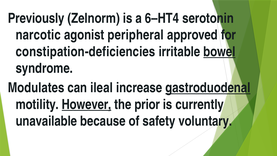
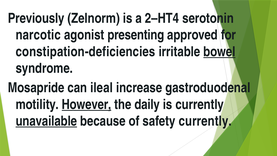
6–HT4: 6–HT4 -> 2–HT4 (162, 18)
peripheral: peripheral -> presenting (136, 35)
Modulates: Modulates -> Mosapride (36, 88)
gastroduodenal underline: present -> none (208, 88)
prior: prior -> daily (147, 104)
unavailable underline: none -> present (46, 121)
safety voluntary: voluntary -> currently (205, 121)
